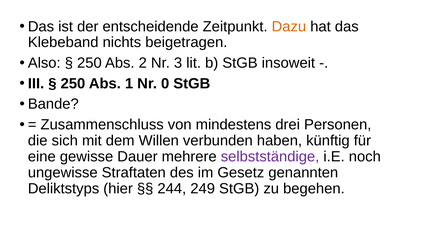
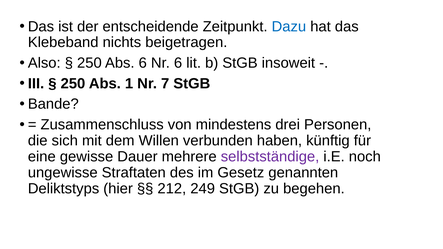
Dazu colour: orange -> blue (289, 27)
Abs 2: 2 -> 6 (143, 63)
Nr 3: 3 -> 6 (178, 63)
0: 0 -> 7 (165, 84)
244: 244 -> 212 (172, 189)
